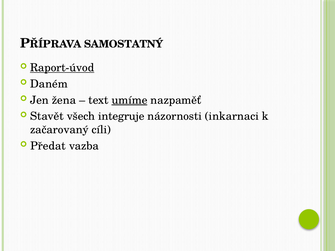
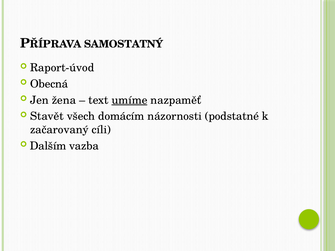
Raport-úvod underline: present -> none (62, 68)
Daném: Daném -> Obecná (49, 84)
integruje: integruje -> domácím (121, 116)
inkarnaci: inkarnaci -> podstatné (232, 116)
Předat: Předat -> Dalším (48, 146)
